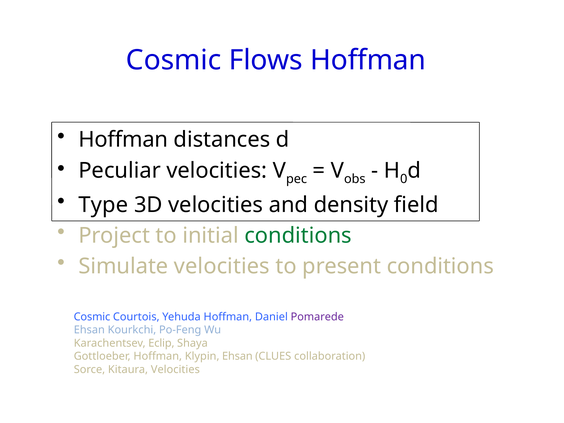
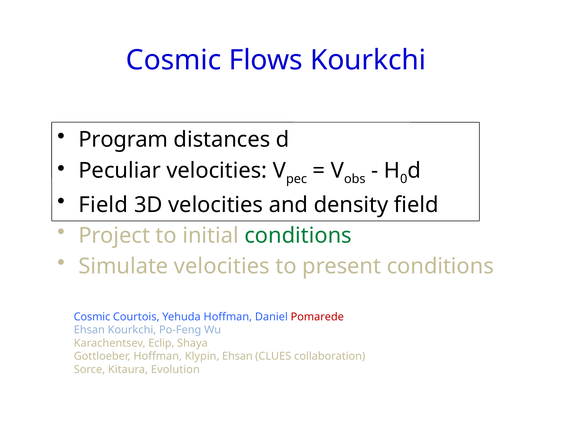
Flows Hoffman: Hoffman -> Kourkchi (368, 60)
Hoffman: Hoffman -> Program (123, 140)
Type: Type -> Field (103, 205)
Pomarede colour: purple -> red (317, 317)
Kitaura Velocities: Velocities -> Evolution (175, 369)
